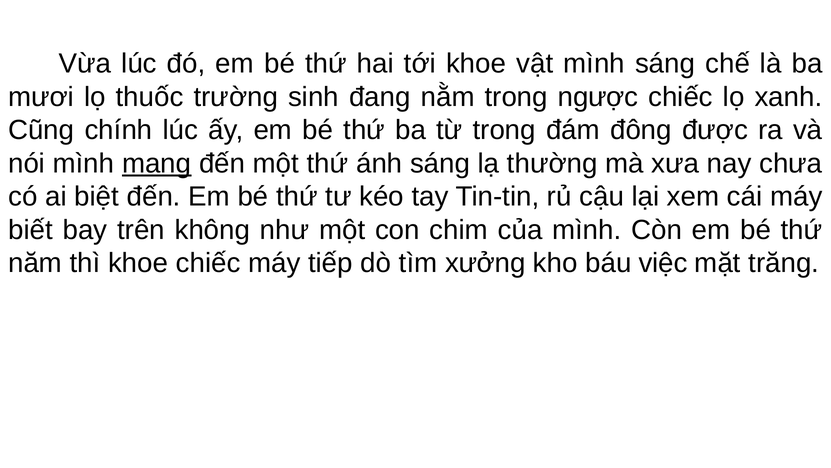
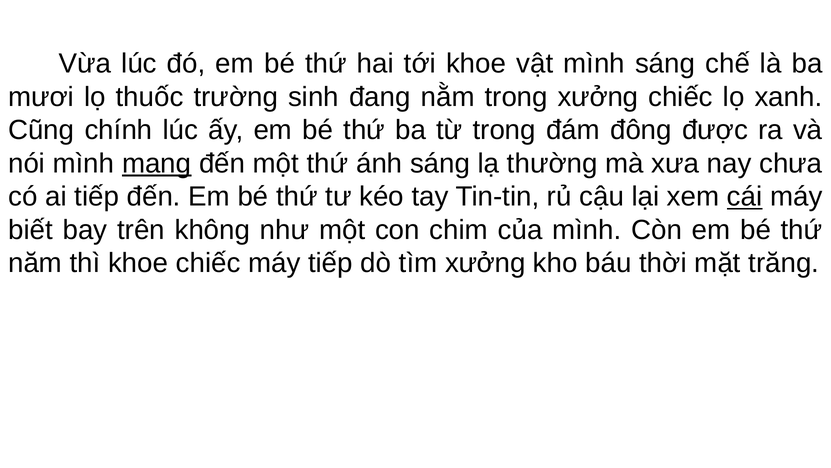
trong ngược: ngược -> xưởng (598, 97)
ai biệt: biệt -> tiếp (97, 197)
cái underline: none -> present (745, 197)
việc: việc -> thời (663, 263)
